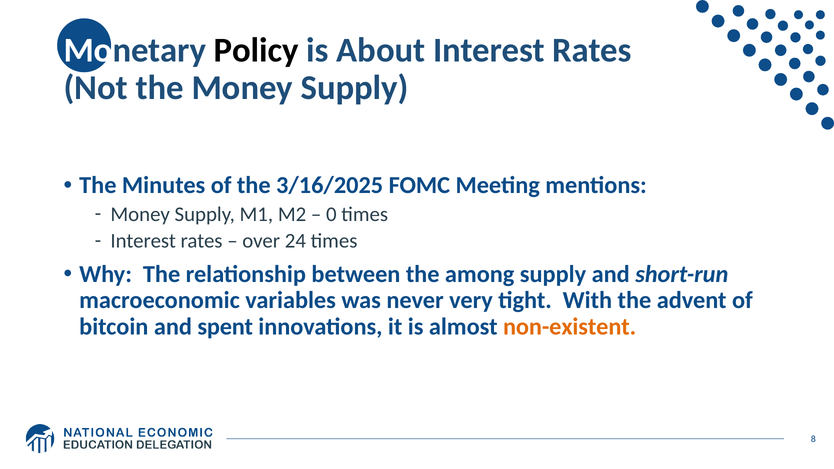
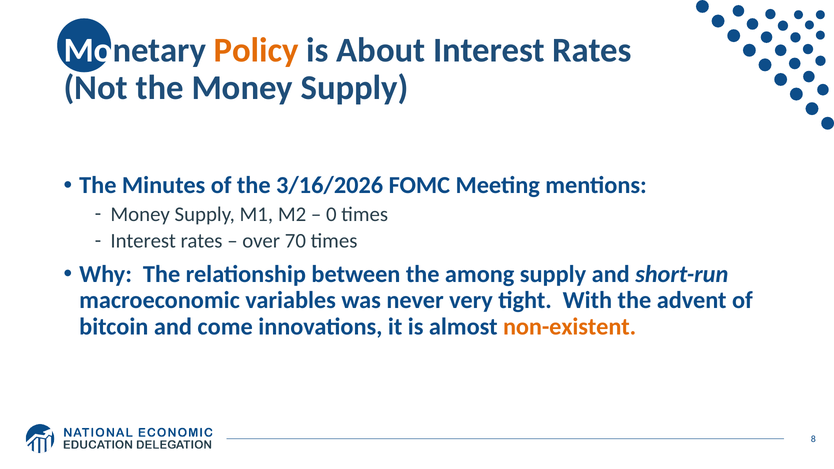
Policy colour: black -> orange (256, 50)
3/16/2025: 3/16/2025 -> 3/16/2026 (330, 186)
24: 24 -> 70 (295, 241)
spent: spent -> come (225, 327)
